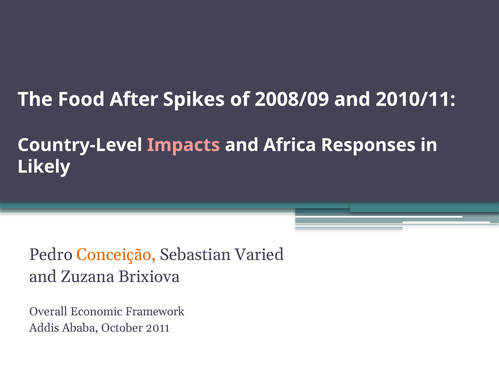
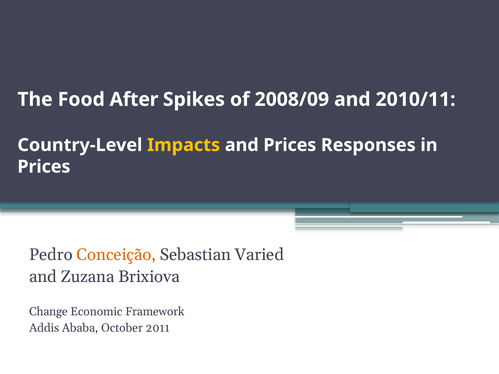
Impacts colour: pink -> yellow (184, 145)
and Africa: Africa -> Prices (290, 145)
Likely: Likely -> Prices (44, 167)
Overall: Overall -> Change (48, 312)
